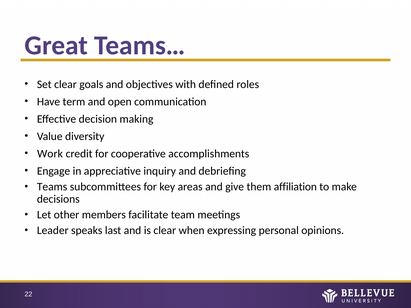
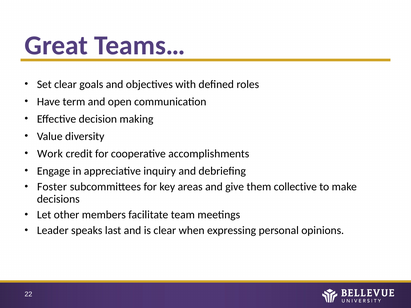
Teams: Teams -> Foster (52, 187)
affiliation: affiliation -> collective (295, 187)
